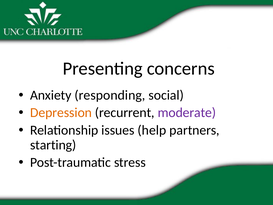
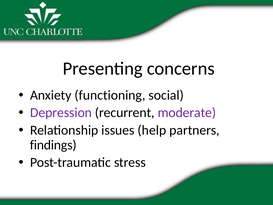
responding: responding -> functioning (110, 95)
Depression colour: orange -> purple (61, 113)
starting: starting -> findings (53, 145)
